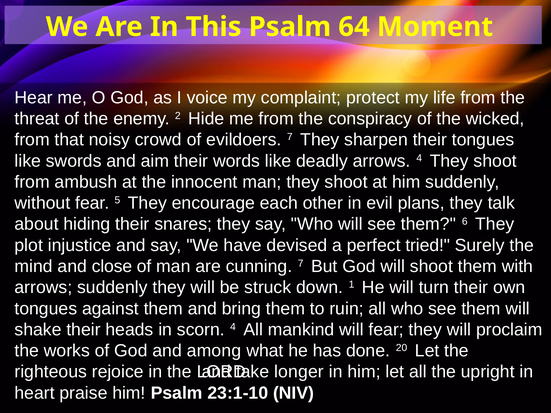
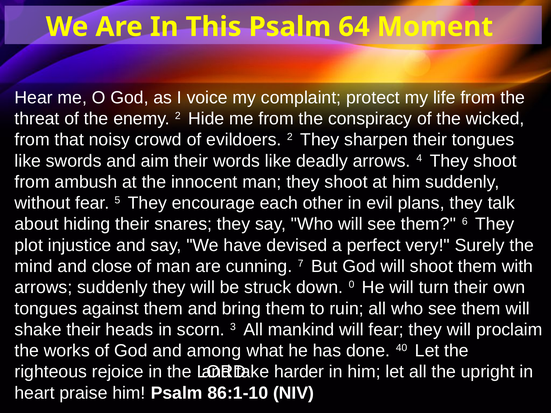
evildoers 7: 7 -> 2 (290, 137)
tried: tried -> very (428, 245)
1: 1 -> 0 (352, 285)
scorn 4: 4 -> 3 (233, 327)
20: 20 -> 40 (402, 348)
longer: longer -> harder (299, 372)
23:1-10: 23:1-10 -> 86:1-10 (238, 393)
